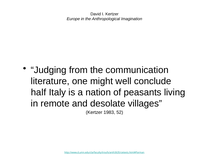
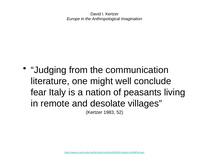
half: half -> fear (39, 92)
